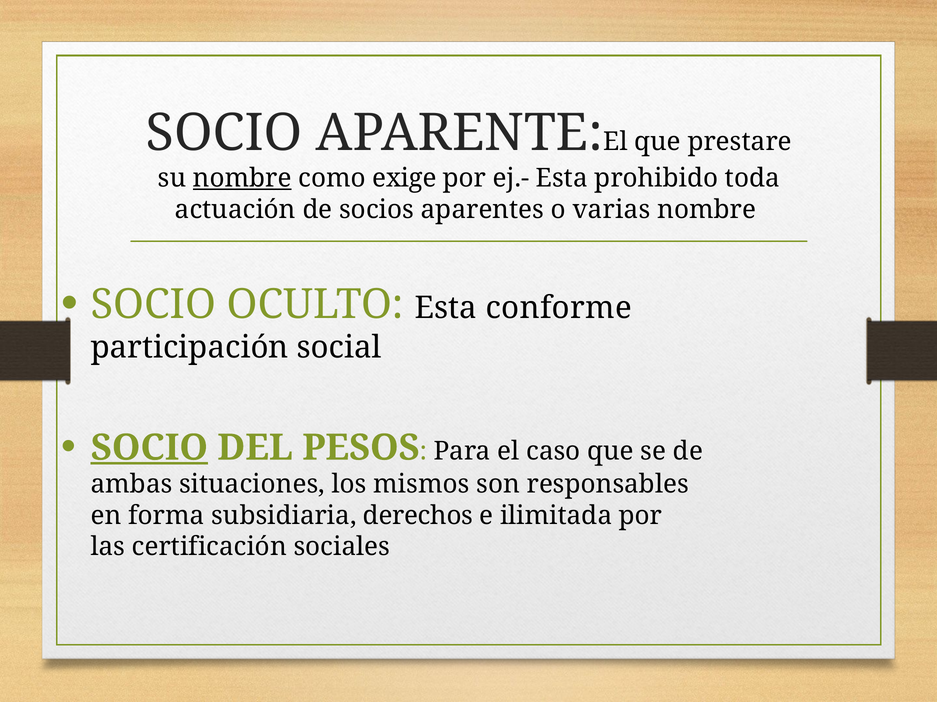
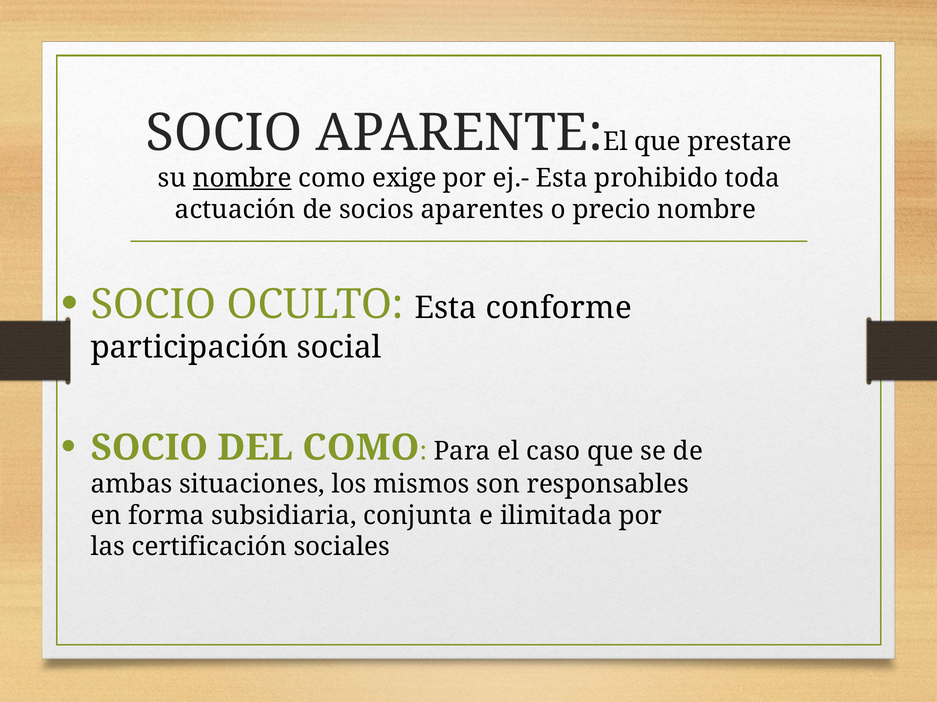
varias: varias -> precio (612, 210)
SOCIO underline: present -> none (149, 448)
DEL PESOS: PESOS -> COMO (361, 448)
derechos: derechos -> conjunta (418, 516)
